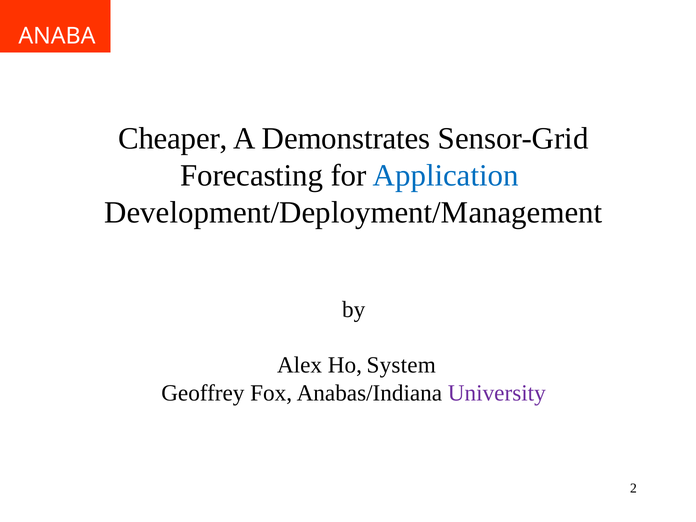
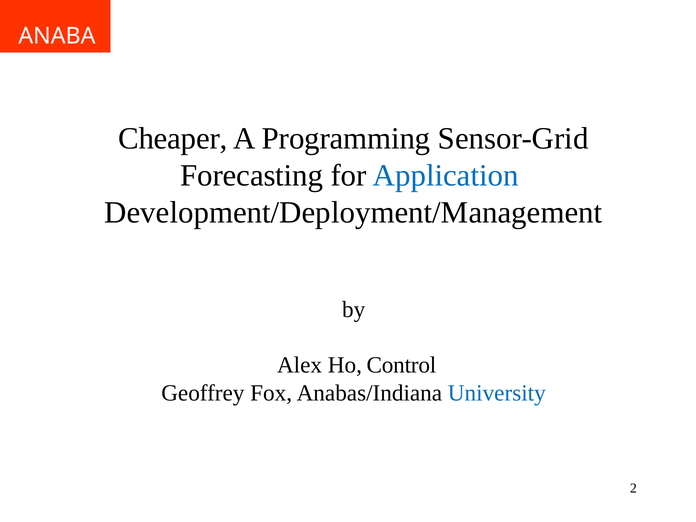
Demonstrates: Demonstrates -> Programming (346, 138)
System: System -> Control (401, 365)
University colour: purple -> blue (497, 393)
